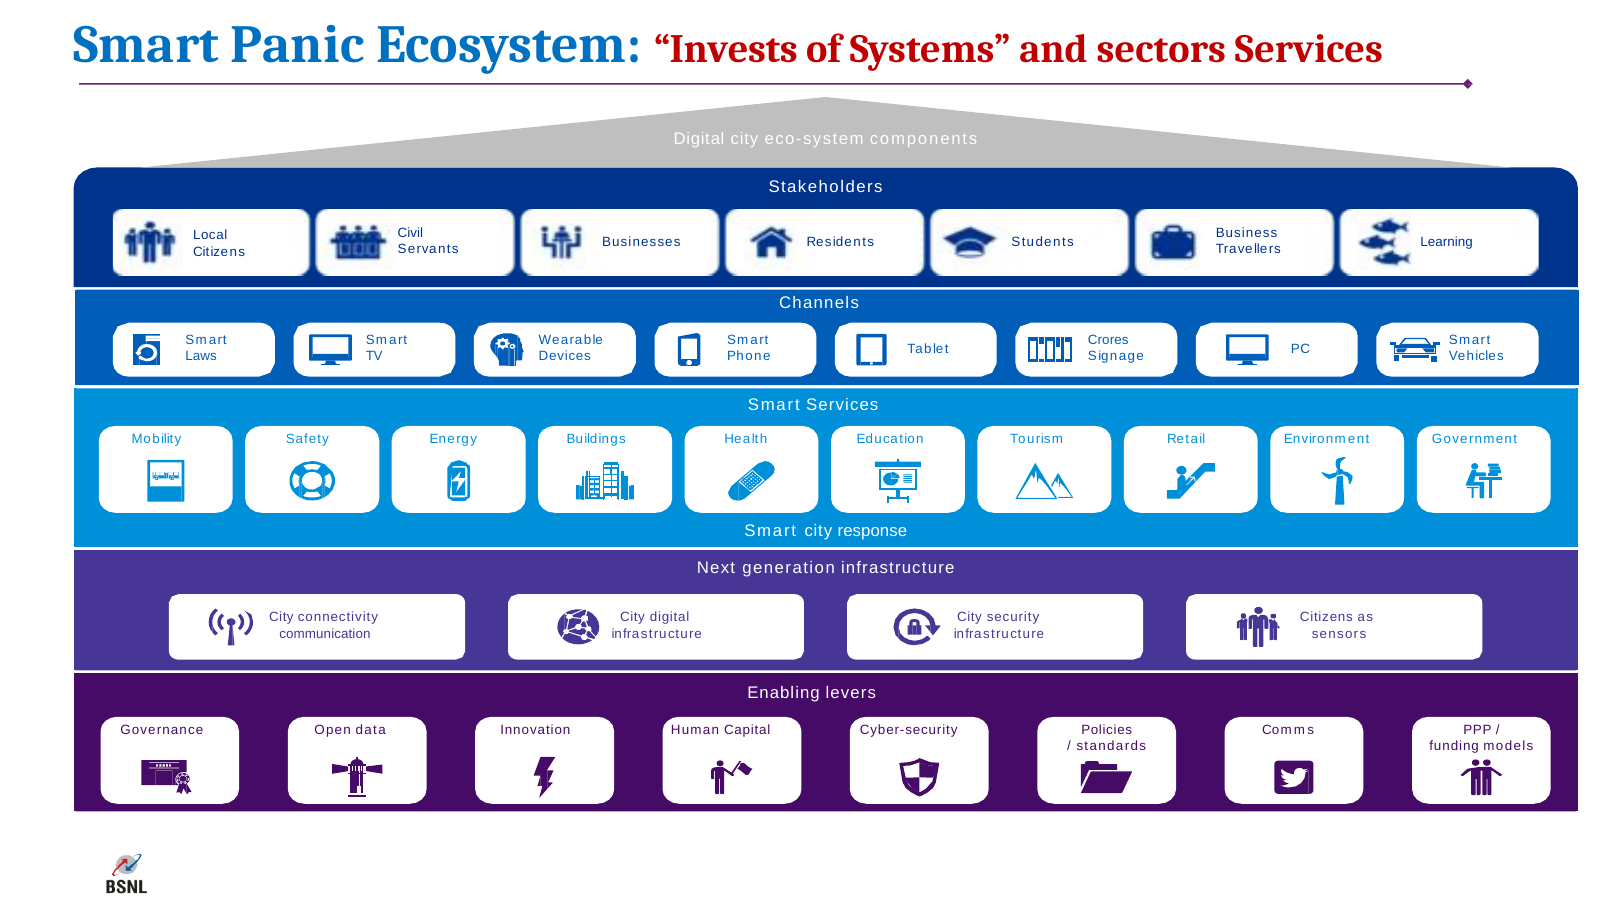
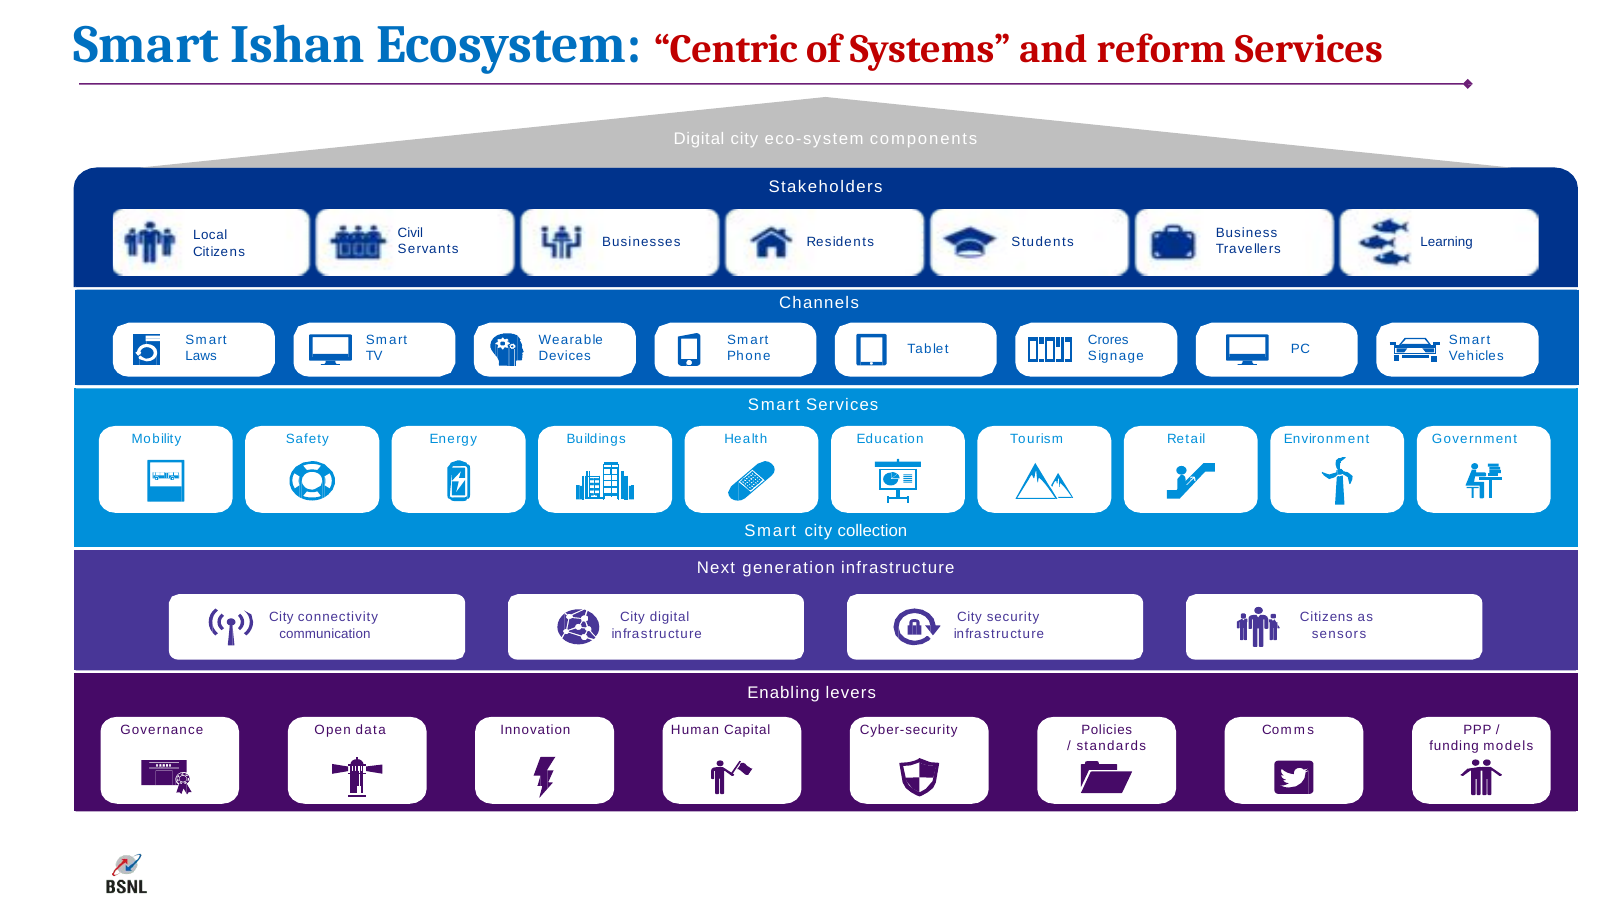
Panic: Panic -> Ishan (298, 45)
Invests: Invests -> Centric (726, 49)
sectors: sectors -> reform (1161, 49)
response: response -> collection (872, 531)
